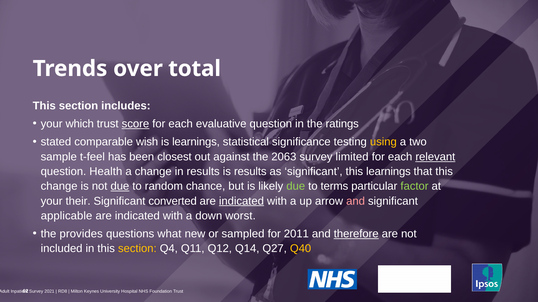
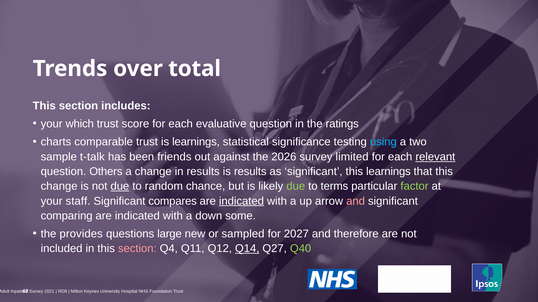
score underline: present -> none (135, 124)
stated: stated -> charts (56, 142)
comparable wish: wish -> trust (147, 142)
using colour: yellow -> light blue (383, 142)
t-feel: t-feel -> t-talk (92, 157)
closest: closest -> friends (174, 157)
2063: 2063 -> 2026 (284, 157)
Health: Health -> Others (106, 172)
their: their -> staff (78, 201)
converted: converted -> compares (173, 201)
applicable: applicable -> comparing (67, 216)
worst: worst -> some (241, 216)
what: what -> large (170, 234)
2011: 2011 -> 2027 (296, 234)
therefore underline: present -> none (356, 234)
section colour: yellow -> pink (137, 249)
Q14 underline: none -> present (247, 249)
Q40 colour: yellow -> light green (301, 249)
